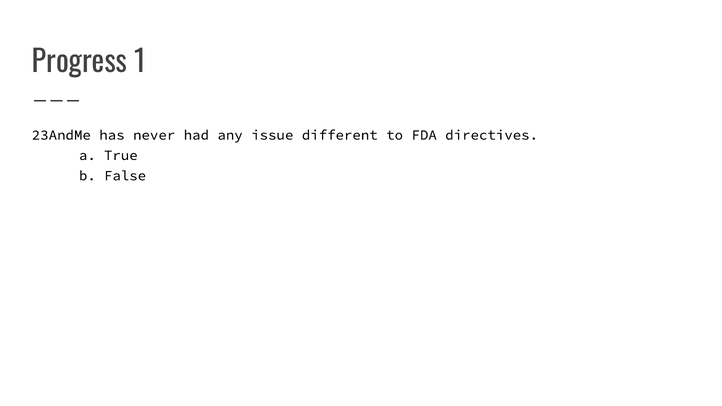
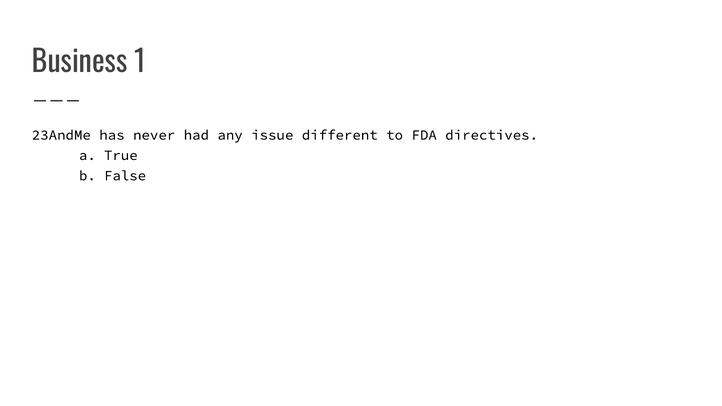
Progress: Progress -> Business (80, 63)
